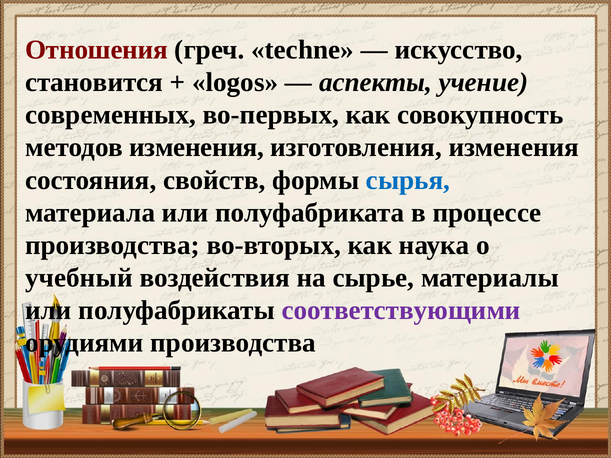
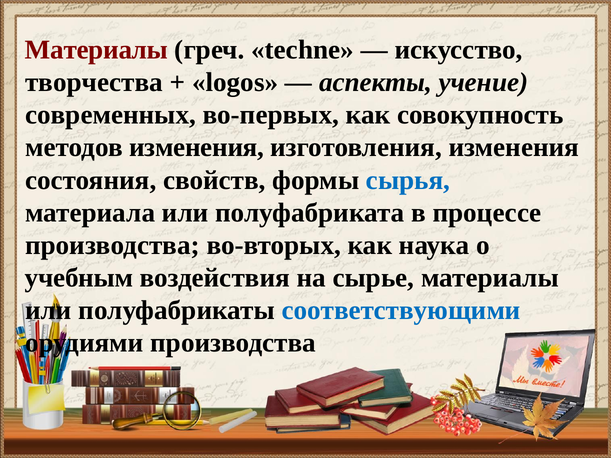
Отношения: Отношения -> Материалы (97, 50)
становится: становится -> творчества (94, 82)
учебный: учебный -> учебным (79, 278)
соответствующими colour: purple -> blue (401, 311)
